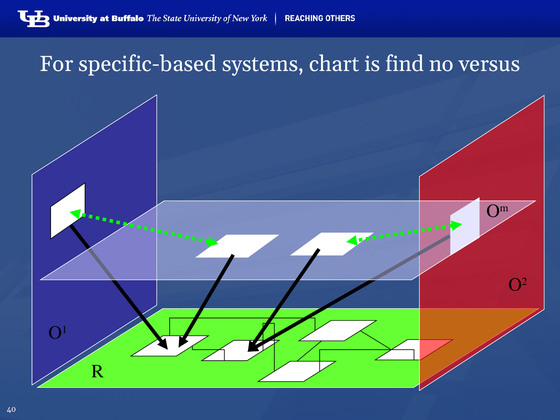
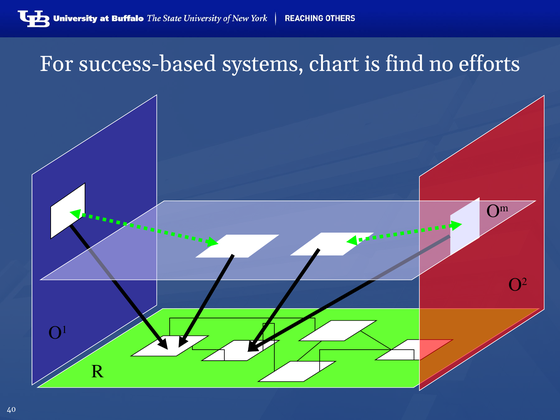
specific-based: specific-based -> success-based (148, 64)
versus: versus -> efforts (490, 64)
